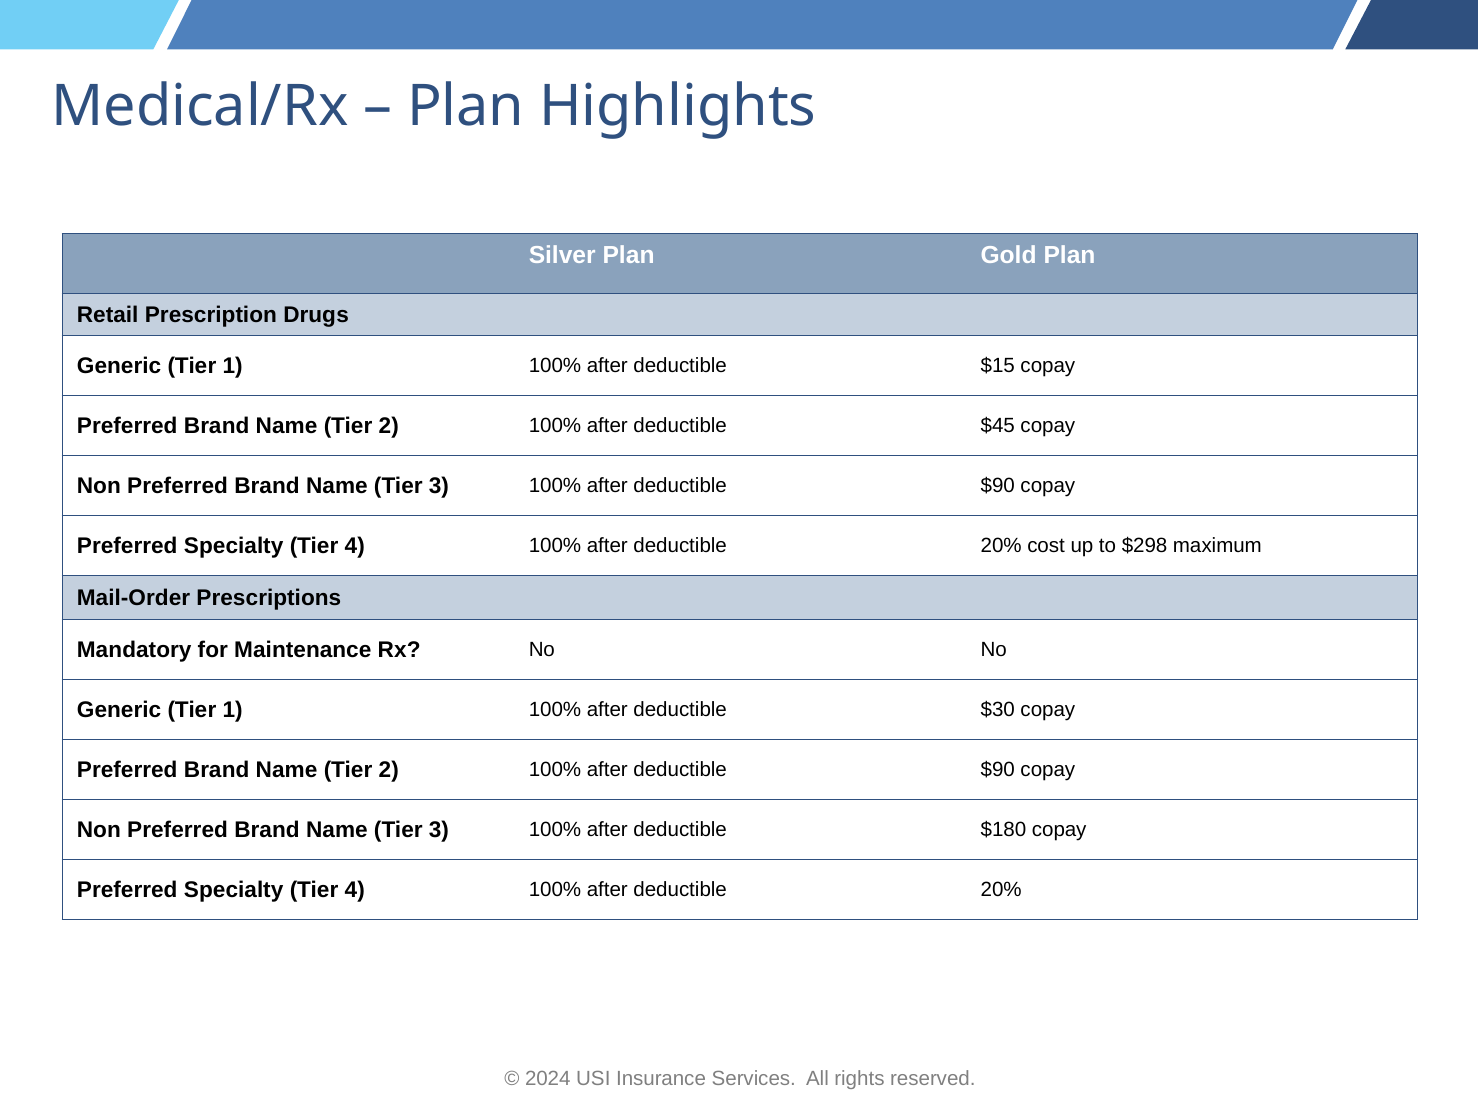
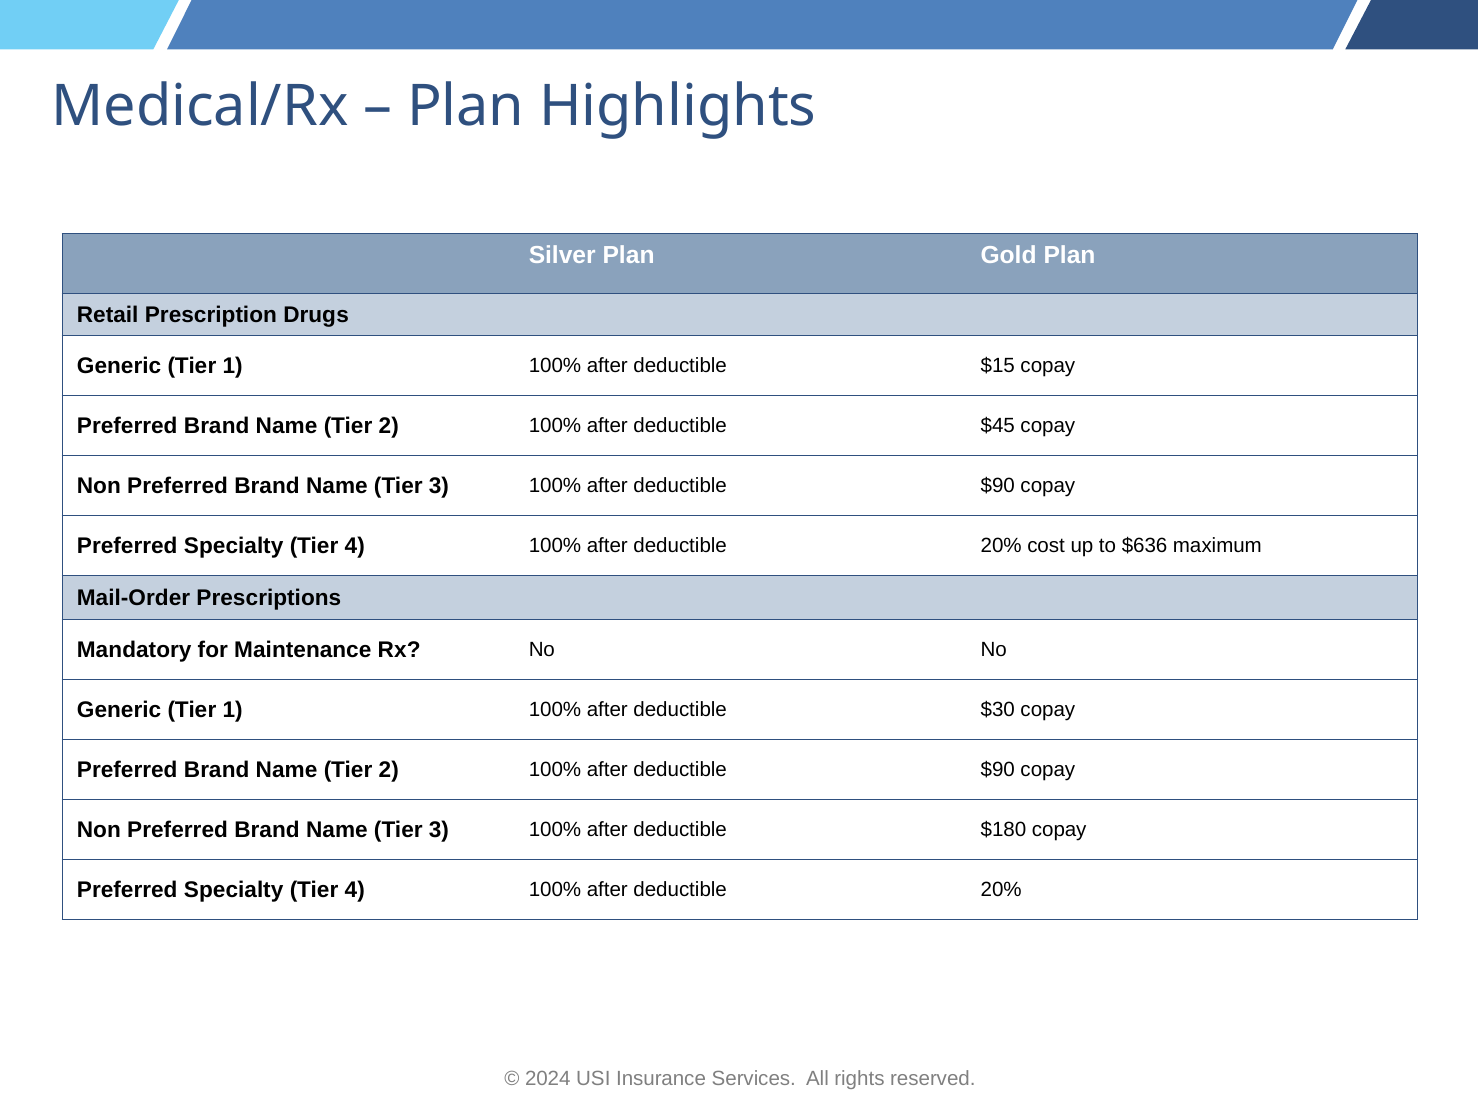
$298: $298 -> $636 (1145, 546)
